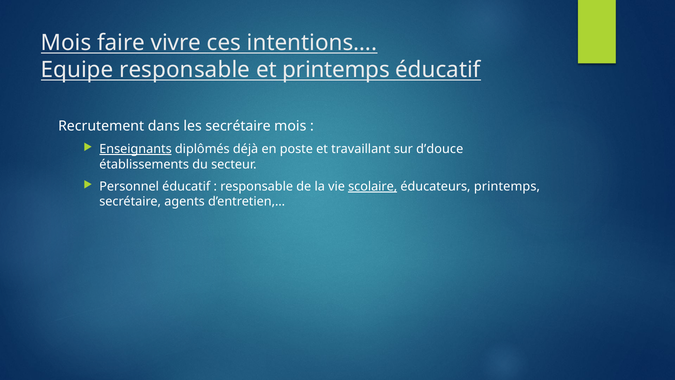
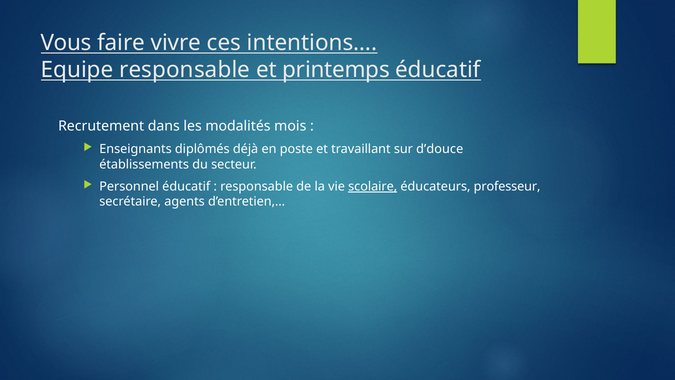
Mois: Mois -> Vous (66, 43)
les secrétaire: secrétaire -> modalités (238, 126)
Enseignants underline: present -> none (135, 149)
éducateurs printemps: printemps -> professeur (507, 186)
